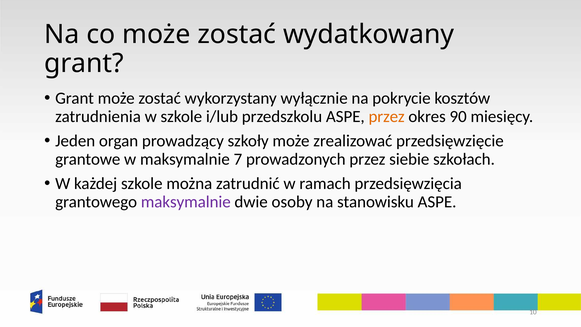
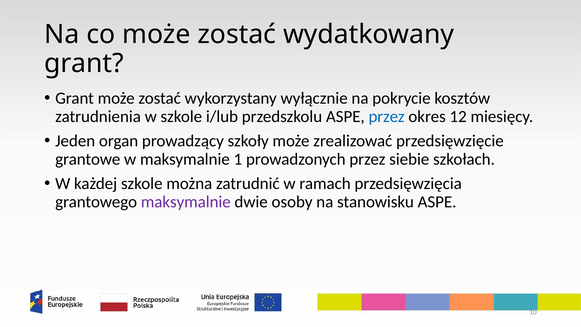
przez colour: orange -> blue (387, 117)
90: 90 -> 12 (458, 117)
7: 7 -> 1 (238, 159)
